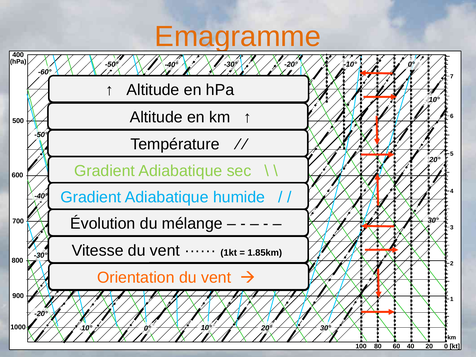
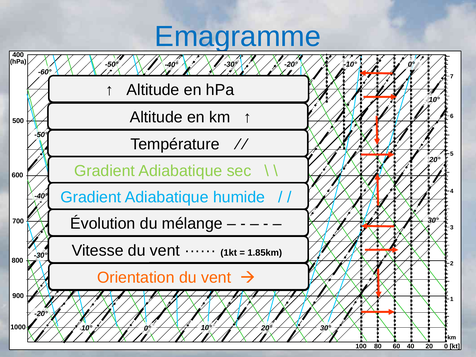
Emagramme colour: orange -> blue (238, 37)
